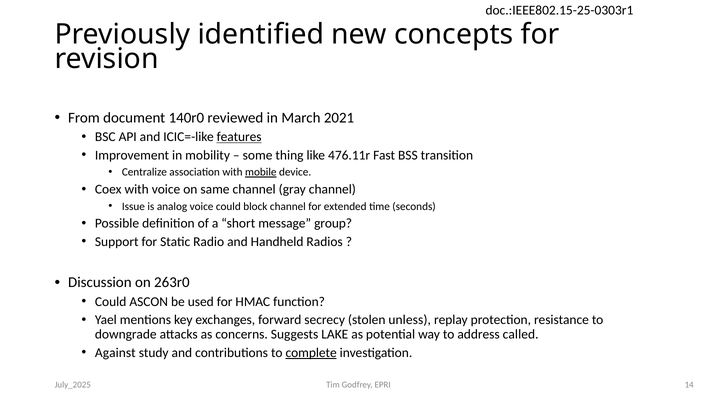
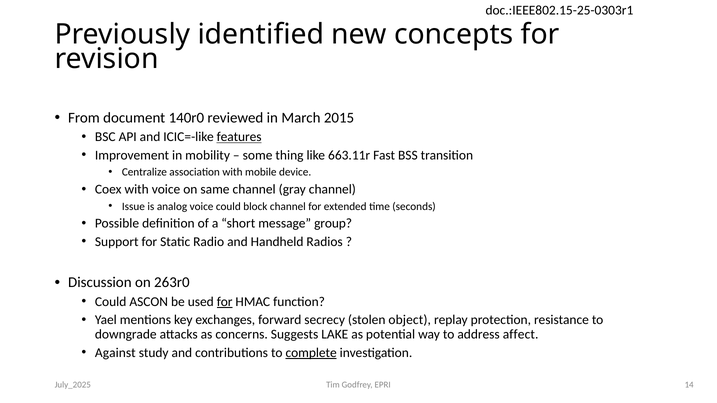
2021: 2021 -> 2015 (339, 118)
476.11r: 476.11r -> 663.11r (349, 155)
mobile underline: present -> none (261, 172)
for underline: none -> present (225, 302)
unless: unless -> object (410, 320)
called: called -> affect (521, 335)
